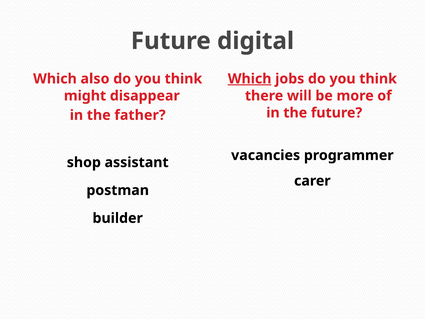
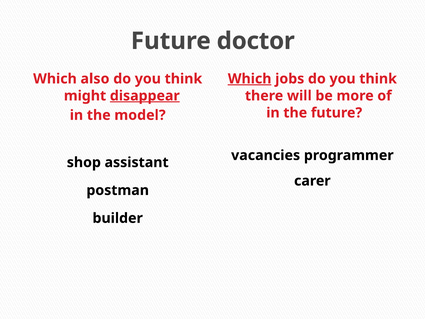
digital: digital -> doctor (256, 41)
disappear underline: none -> present (145, 96)
father: father -> model (140, 115)
